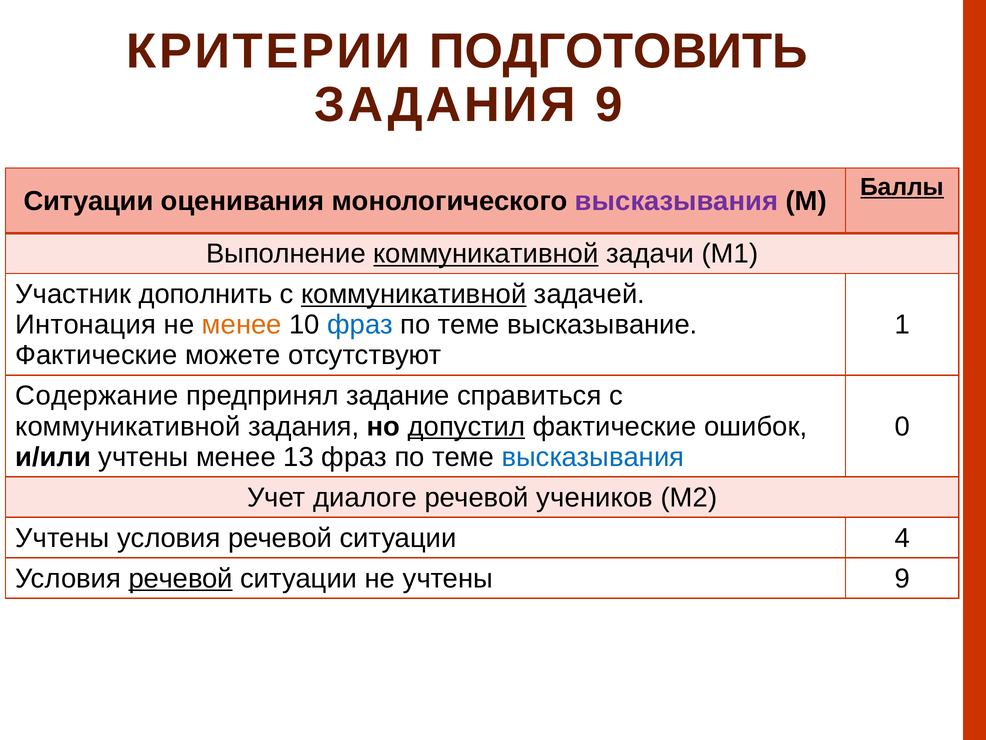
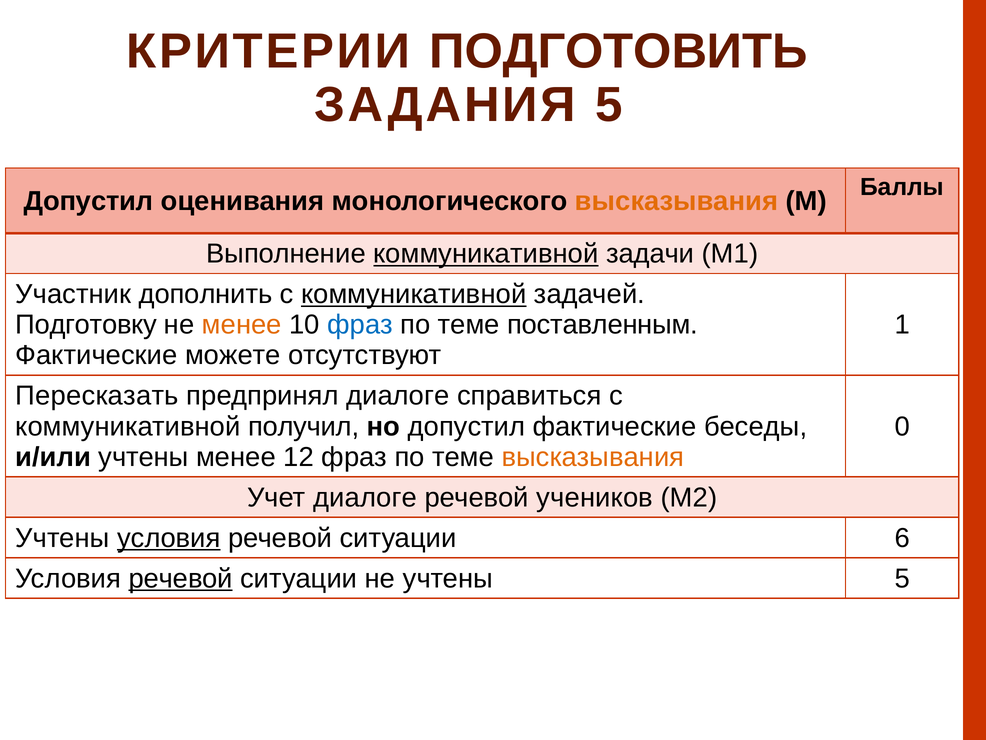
ЗАДАНИЯ 9: 9 -> 5 (609, 105)
Баллы underline: present -> none (902, 187)
Ситуации: Ситуации -> Допустил (89, 201)
высказывания colour: purple -> orange (677, 201)
Интонация: Интонация -> Подготовку (86, 325)
высказывание: высказывание -> поставленным (603, 325)
Содержание: Содержание -> Пересказать (97, 396)
предпринял задание: задание -> диалоге (398, 396)
коммуникативной задания: задания -> получил (304, 426)
допустил underline: present -> none (466, 426)
ошибок: ошибок -> беседы (756, 426)
13: 13 -> 12 (299, 457)
высказывания colour: blue -> orange (593, 457)
условия underline: none -> present (169, 538)
4: 4 -> 6 (902, 538)
учтены 9: 9 -> 5 (902, 578)
